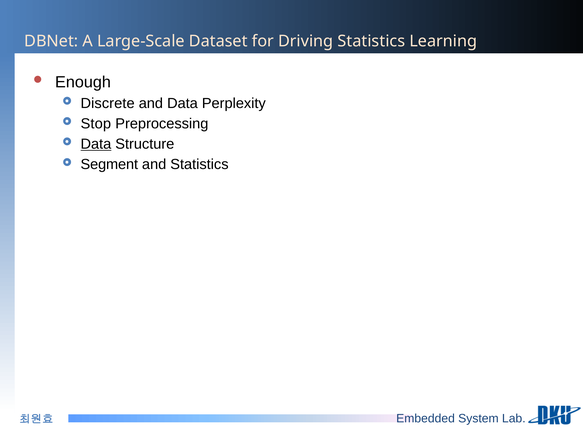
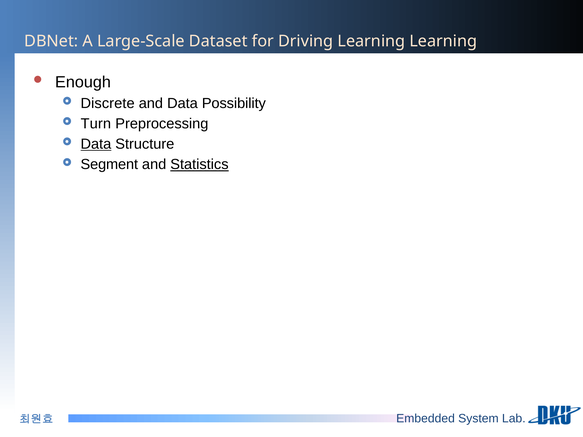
Driving Statistics: Statistics -> Learning (371, 41)
Perplexity: Perplexity -> Possibility (234, 103)
Stop: Stop -> Turn (96, 124)
Statistics underline: none -> present (199, 165)
